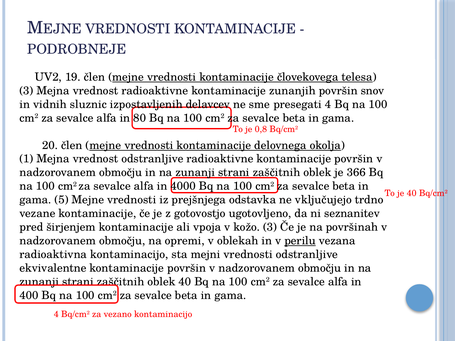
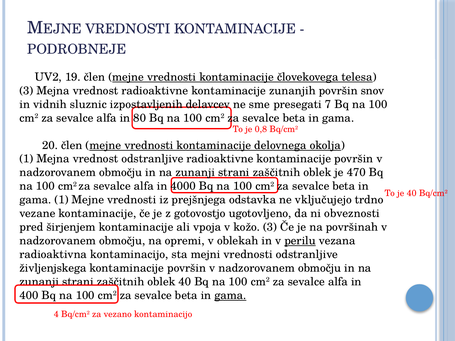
presegati 4: 4 -> 7 (328, 104)
366: 366 -> 470 (356, 173)
gama 5: 5 -> 1 (62, 200)
seznanitev: seznanitev -> obveznosti (352, 214)
ekvivalentne: ekvivalentne -> življenjskega (53, 268)
gama underline: none -> present (230, 296)
